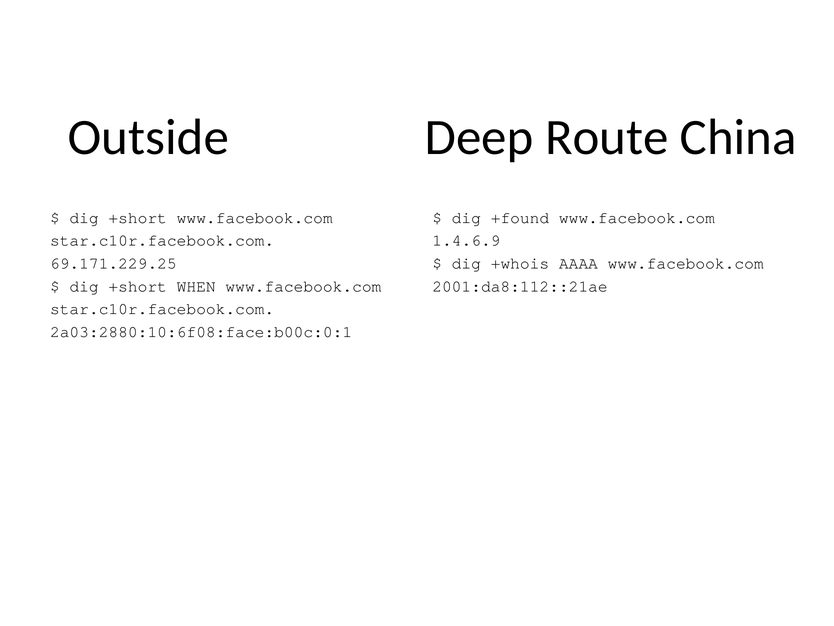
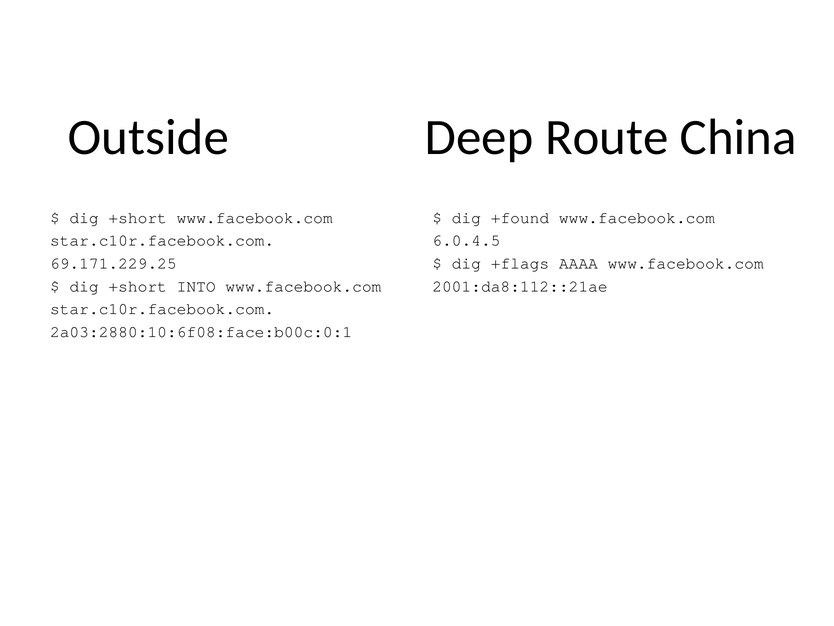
1.4.6.9: 1.4.6.9 -> 6.0.4.5 (466, 240)
+whois: +whois -> +flags (520, 263)
WHEN: WHEN -> INTO (196, 286)
